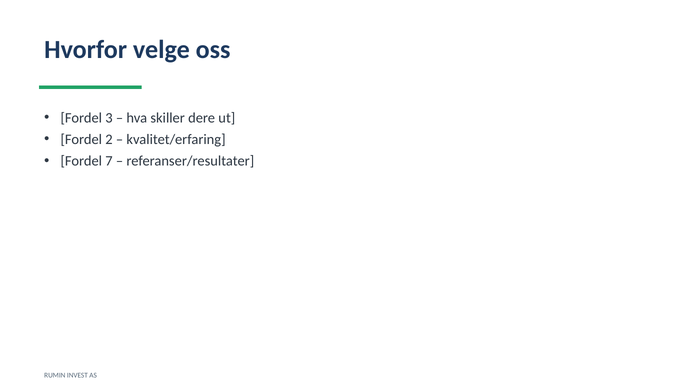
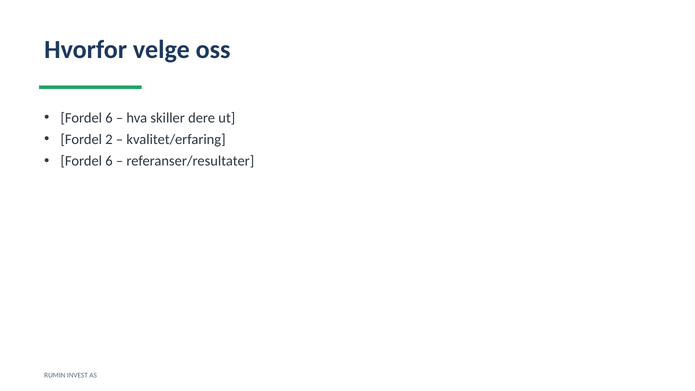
3: 3 -> 6 (109, 118)
7: 7 -> 6 (109, 161)
